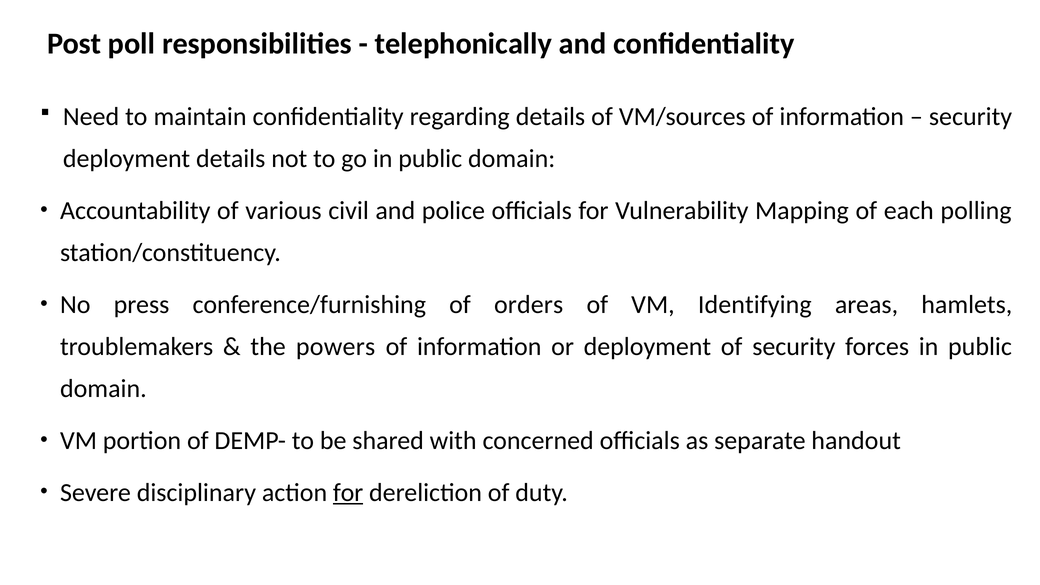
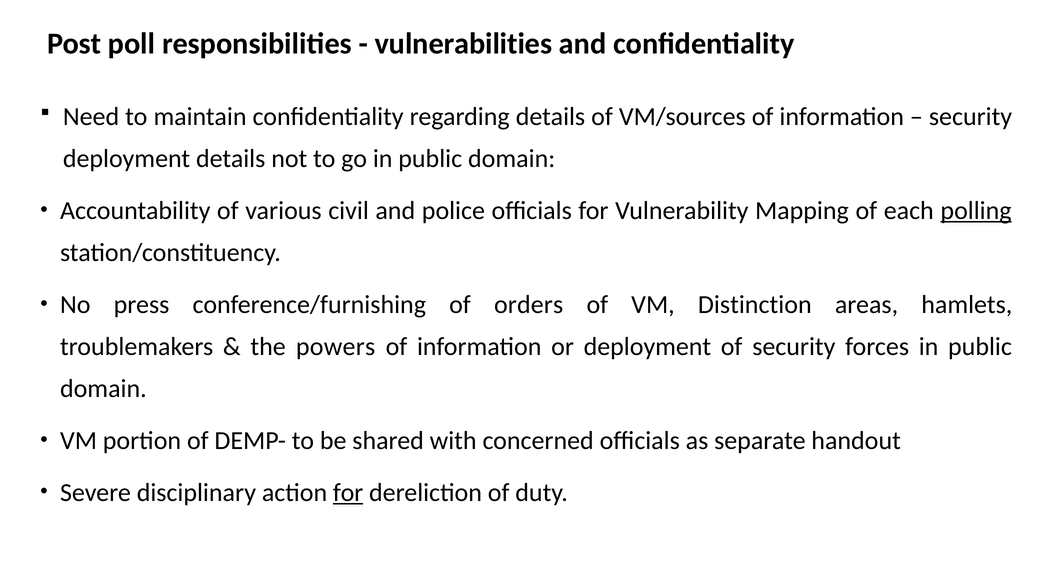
telephonically: telephonically -> vulnerabilities (463, 44)
polling underline: none -> present (976, 211)
Identifying: Identifying -> Distinction (755, 305)
